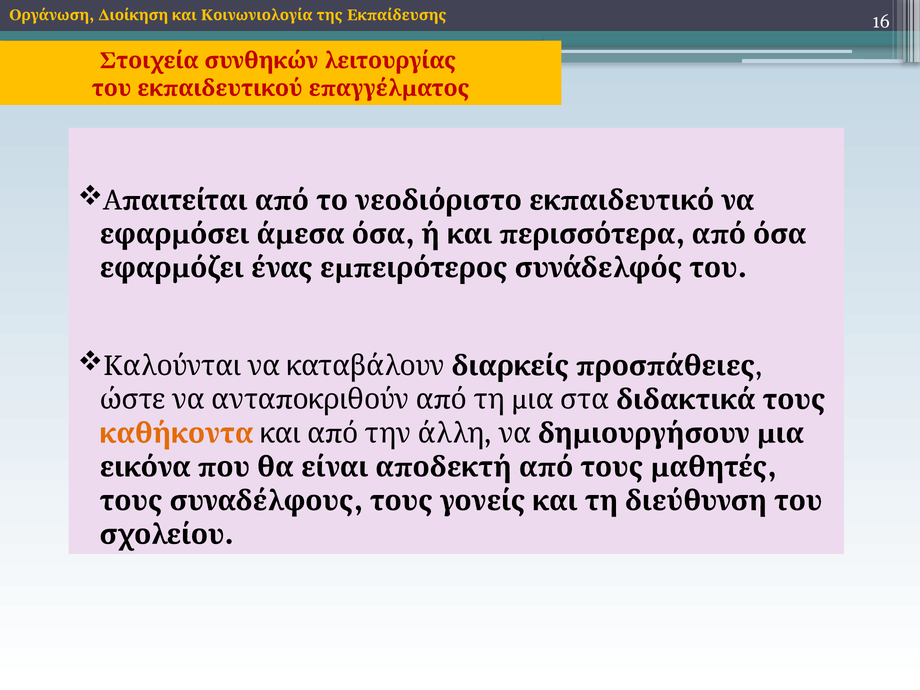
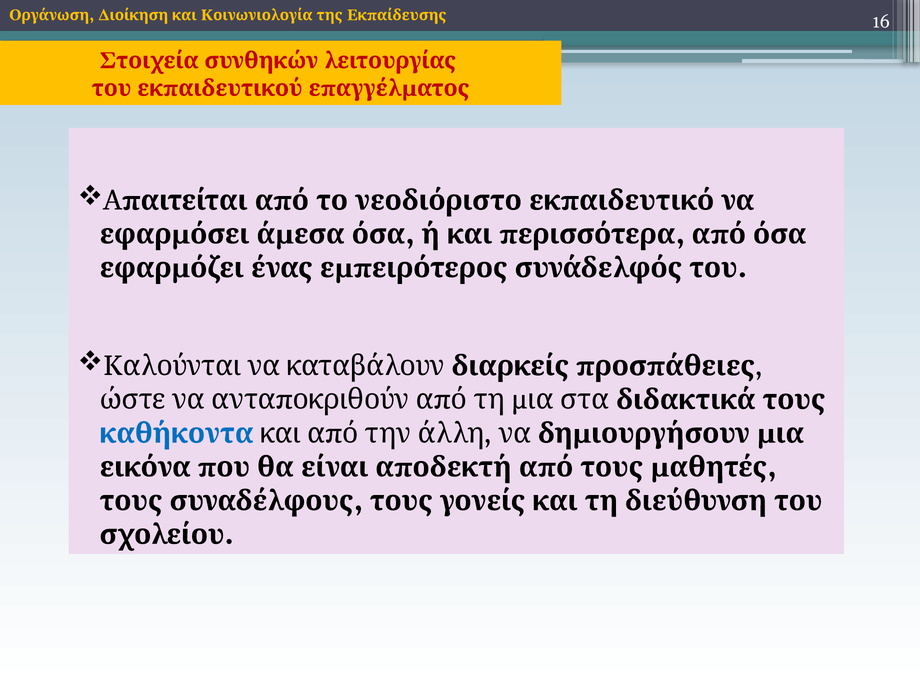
καθήκοντα colour: orange -> blue (177, 433)
